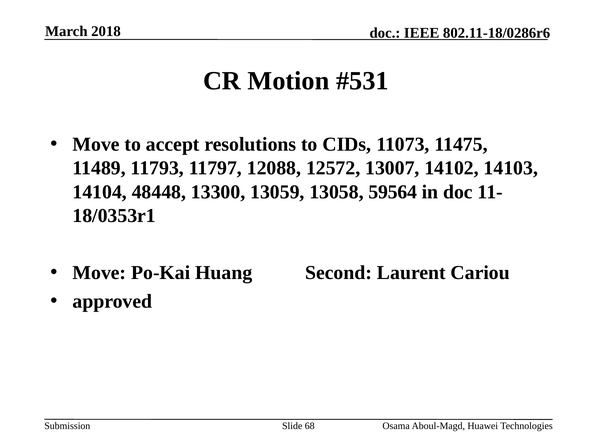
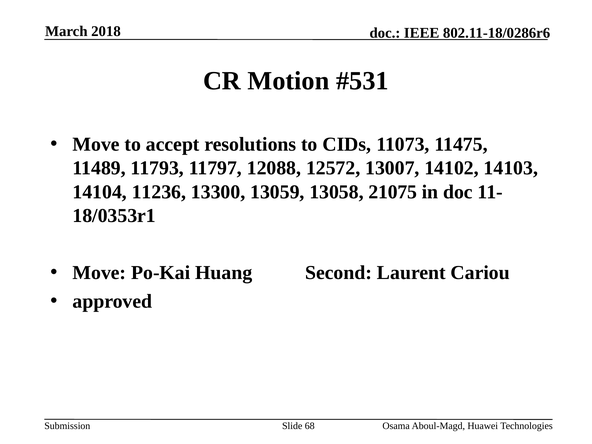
48448: 48448 -> 11236 (159, 192)
59564: 59564 -> 21075 (393, 192)
